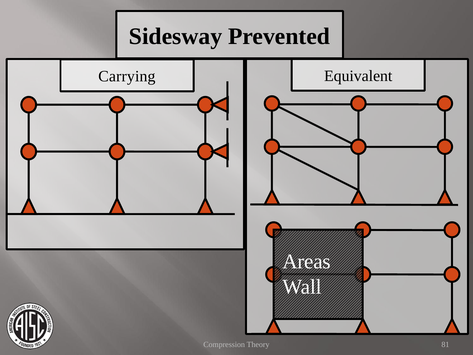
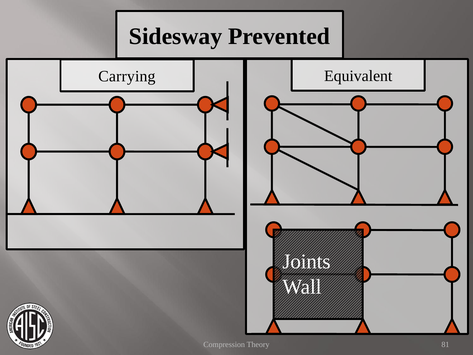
Areas: Areas -> Joints (307, 262)
